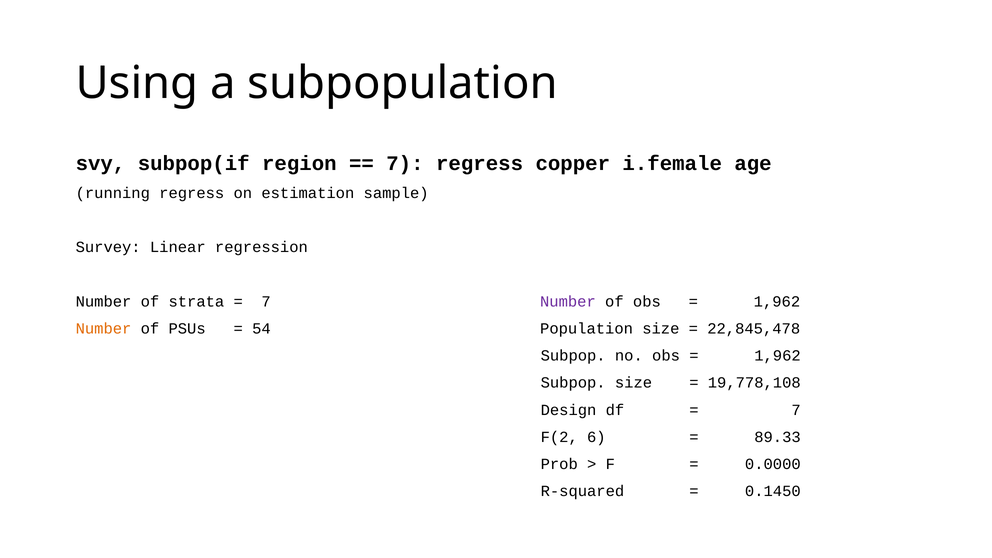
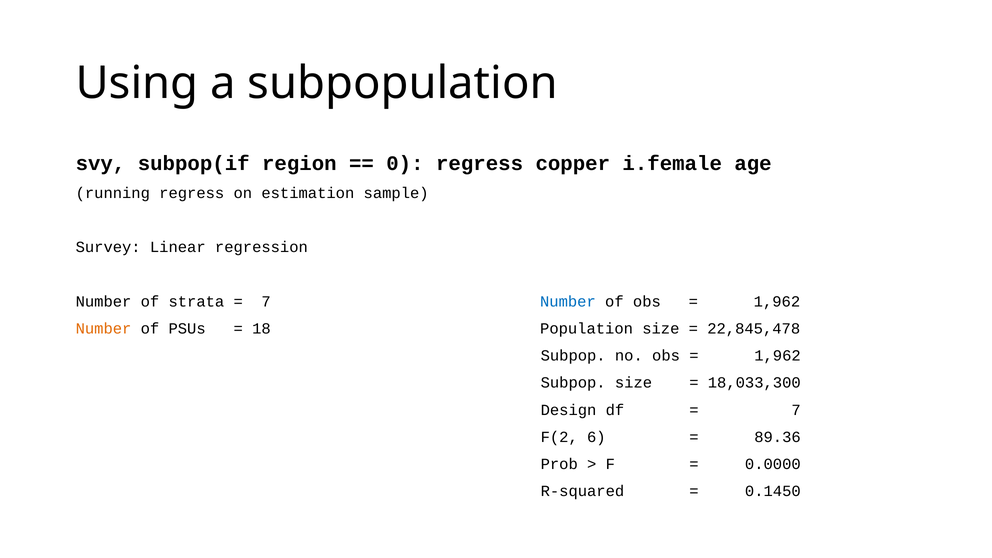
7: 7 -> 0 (405, 163)
Number colour: purple -> blue (568, 302)
54: 54 -> 18 (261, 329)
19,778,108: 19,778,108 -> 18,033,300 (754, 383)
89.33: 89.33 -> 89.36 (778, 437)
